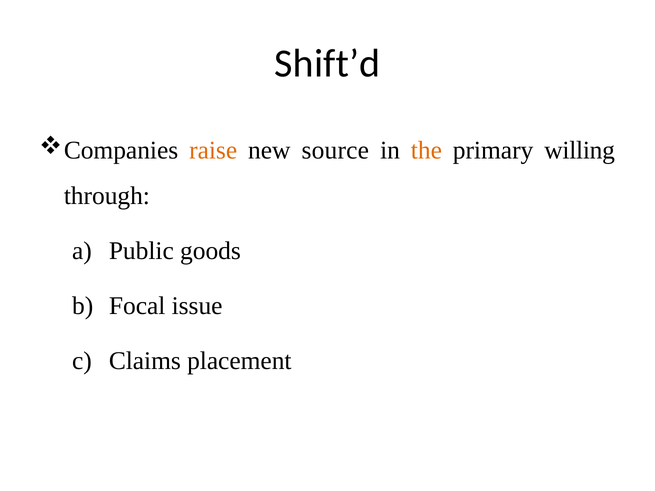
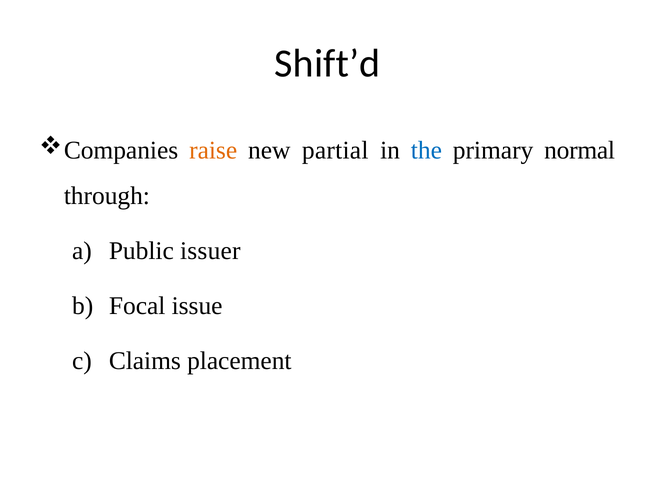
source: source -> partial (335, 150)
the colour: orange -> blue (426, 150)
willing: willing -> normal (580, 150)
goods: goods -> issuer (210, 251)
